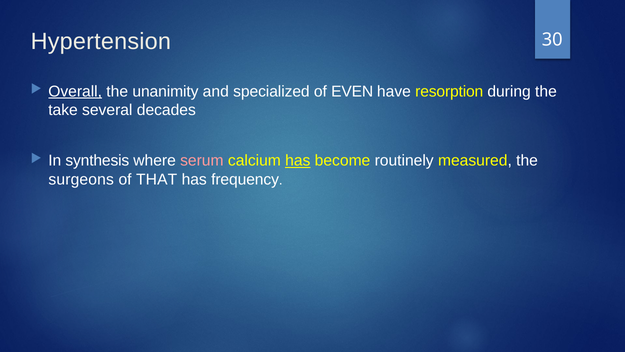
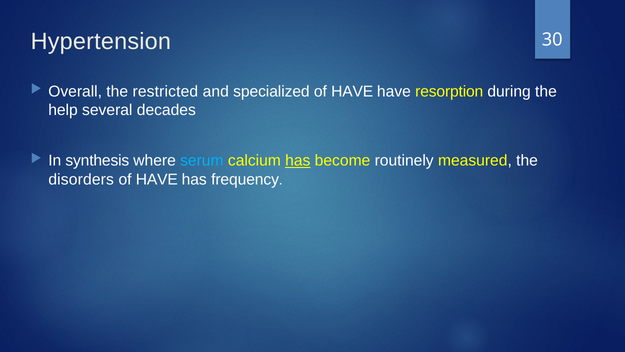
Overall underline: present -> none (75, 91)
unanimity: unanimity -> restricted (165, 91)
EVEN: EVEN -> HAVE (352, 91)
take: take -> help (63, 110)
serum colour: pink -> light blue (202, 161)
surgeons: surgeons -> disorders (81, 179)
THAT: THAT -> HAVE (157, 179)
